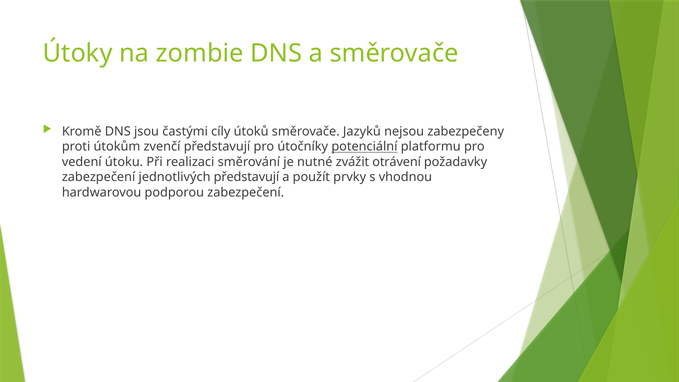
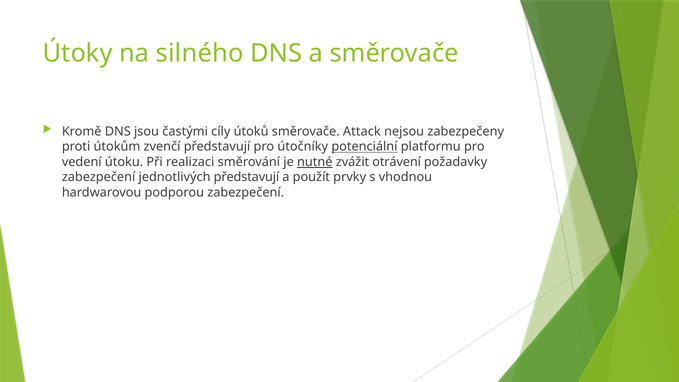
zombie: zombie -> silného (200, 54)
Jazyků: Jazyků -> Attack (362, 131)
nutné underline: none -> present (315, 162)
